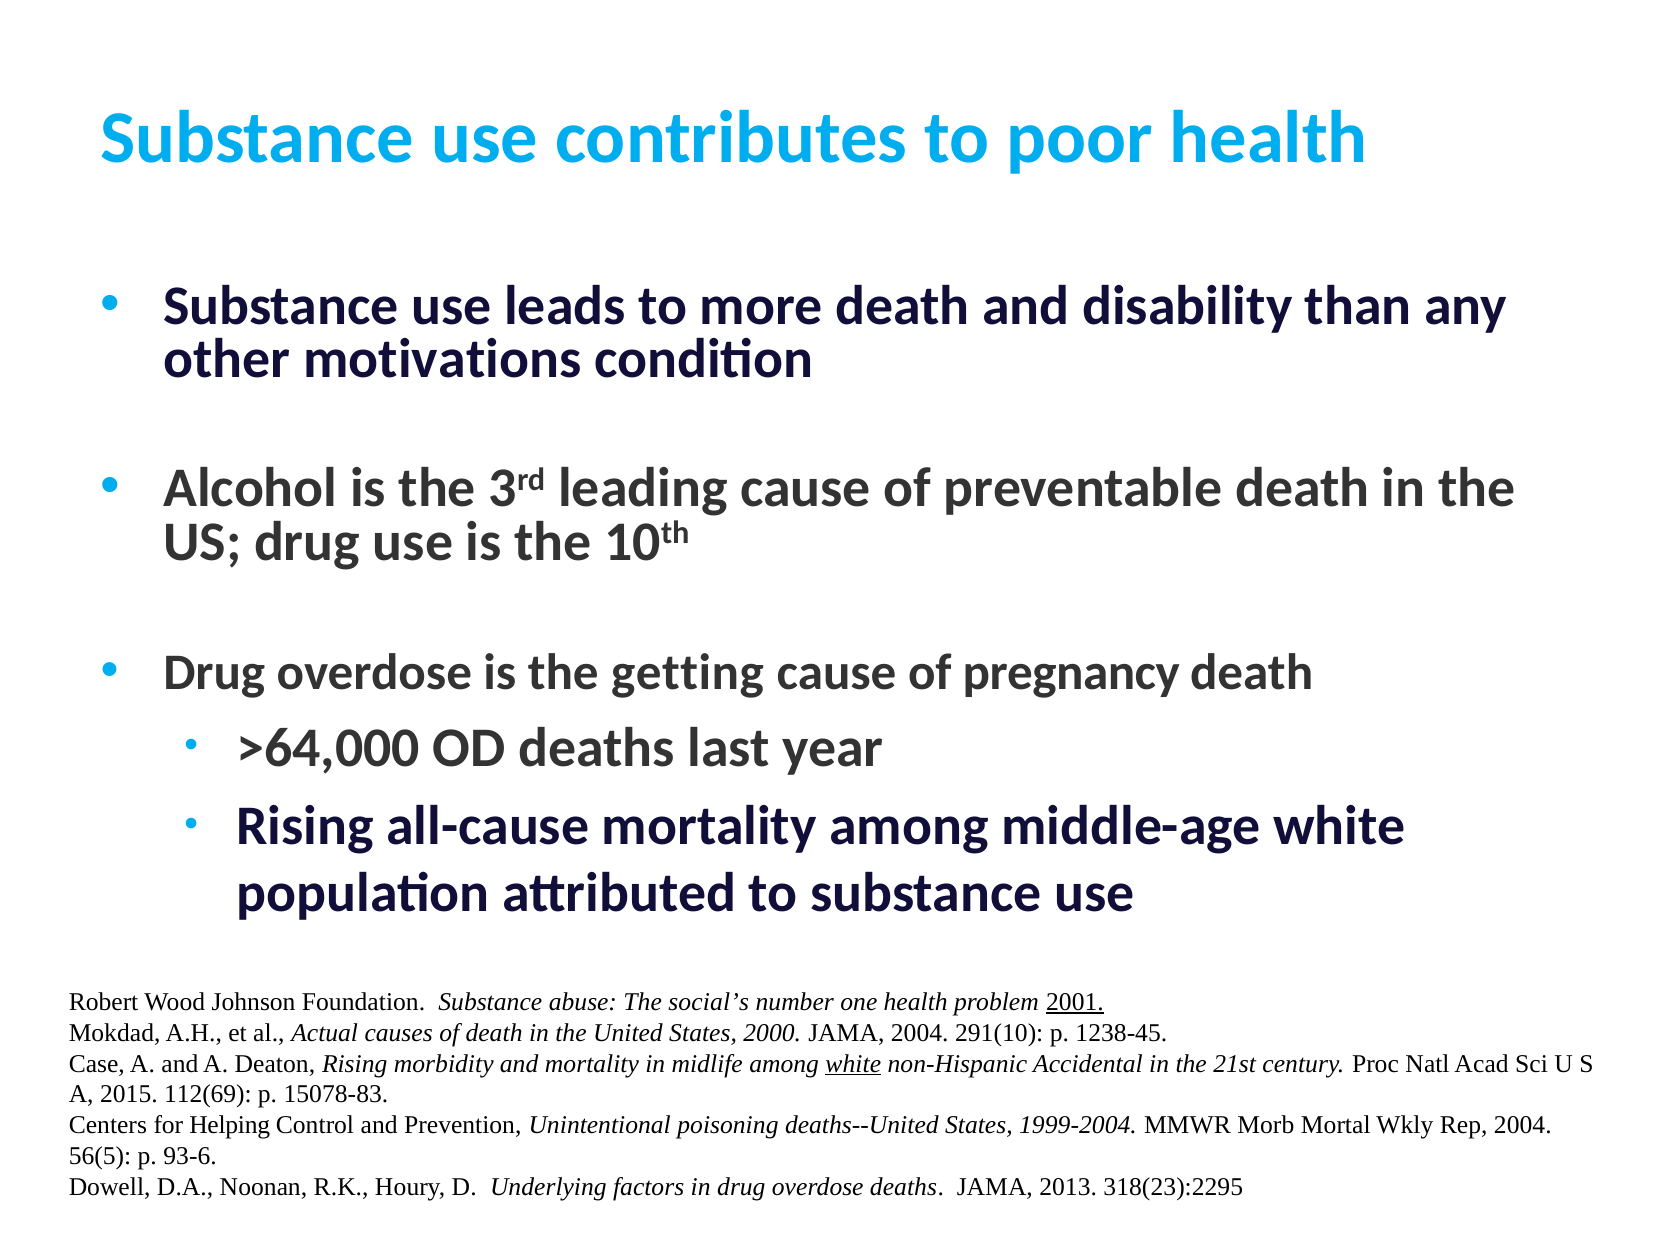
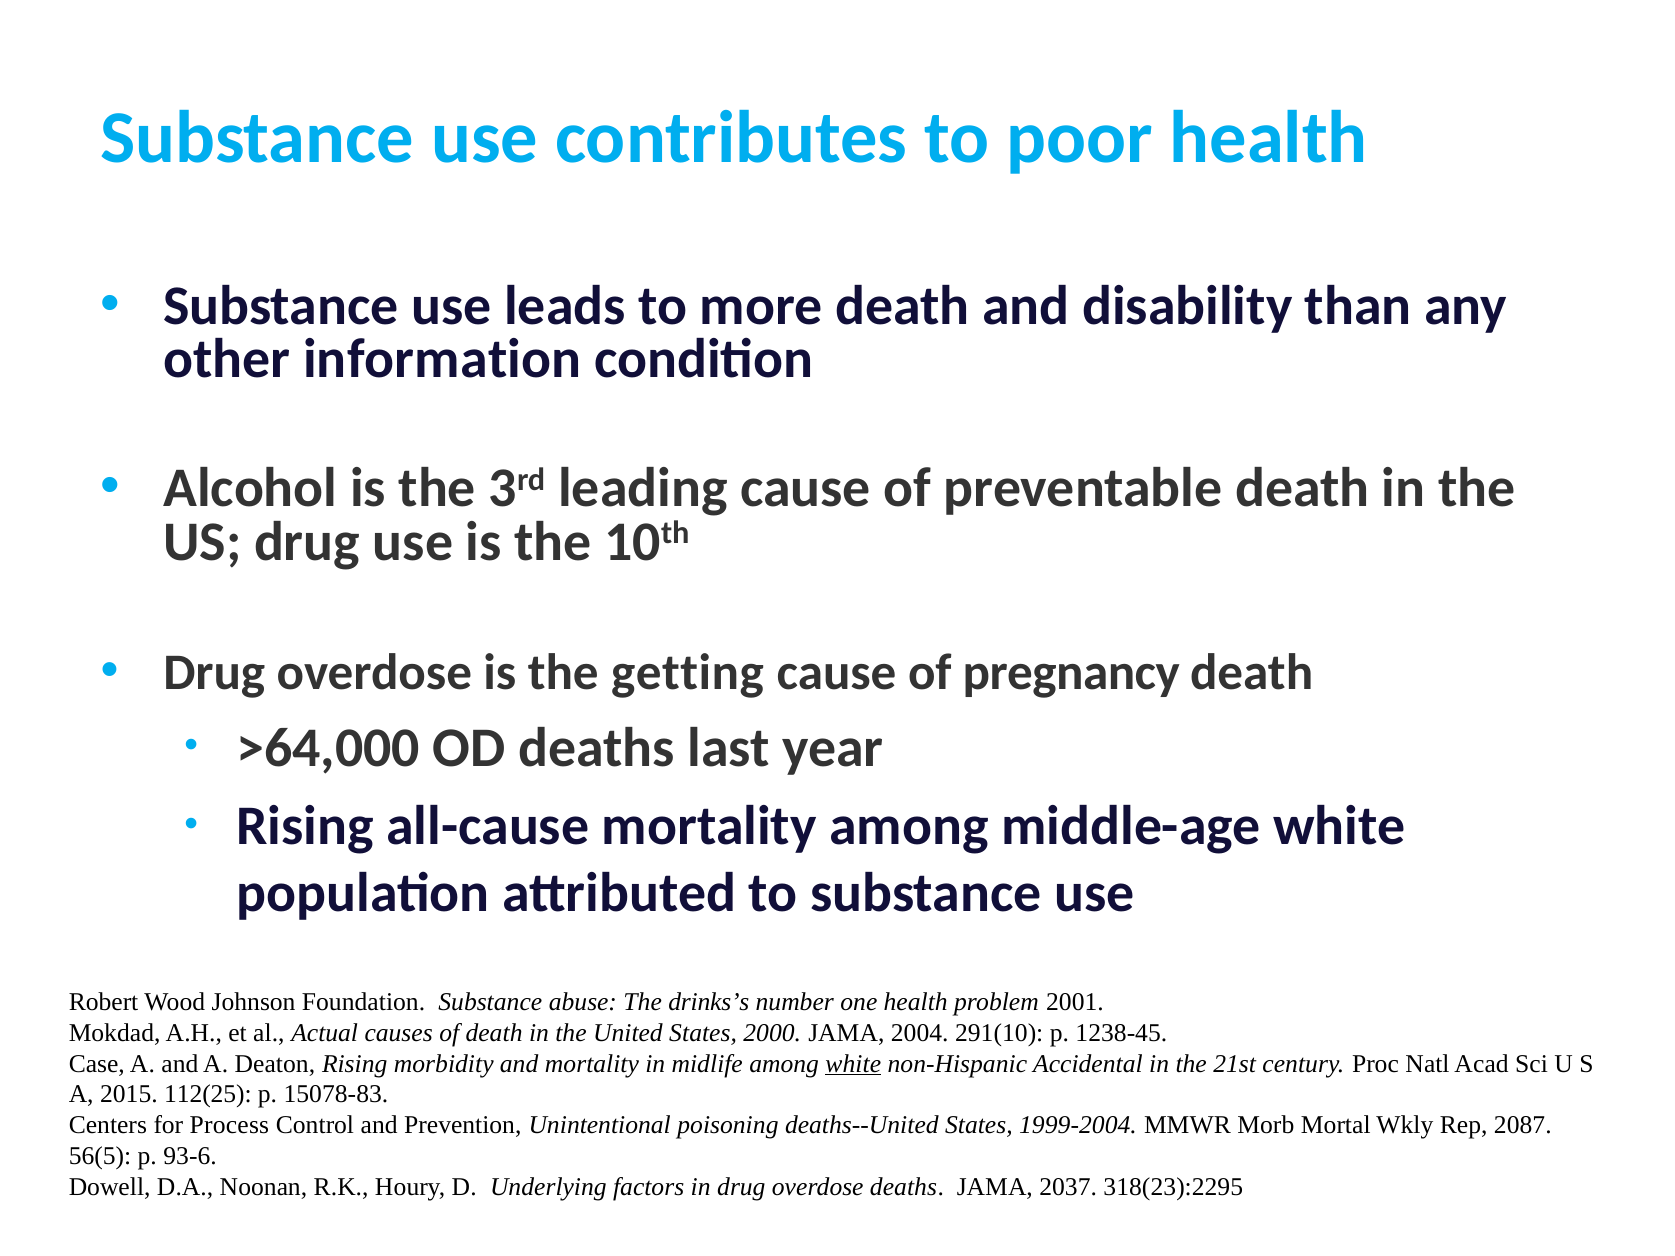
motivations: motivations -> information (442, 359)
social’s: social’s -> drinks’s (709, 1002)
2001 underline: present -> none (1075, 1002)
112(69: 112(69 -> 112(25 (208, 1095)
Helping: Helping -> Process (229, 1125)
Rep 2004: 2004 -> 2087 (1523, 1125)
2013: 2013 -> 2037 (1068, 1187)
